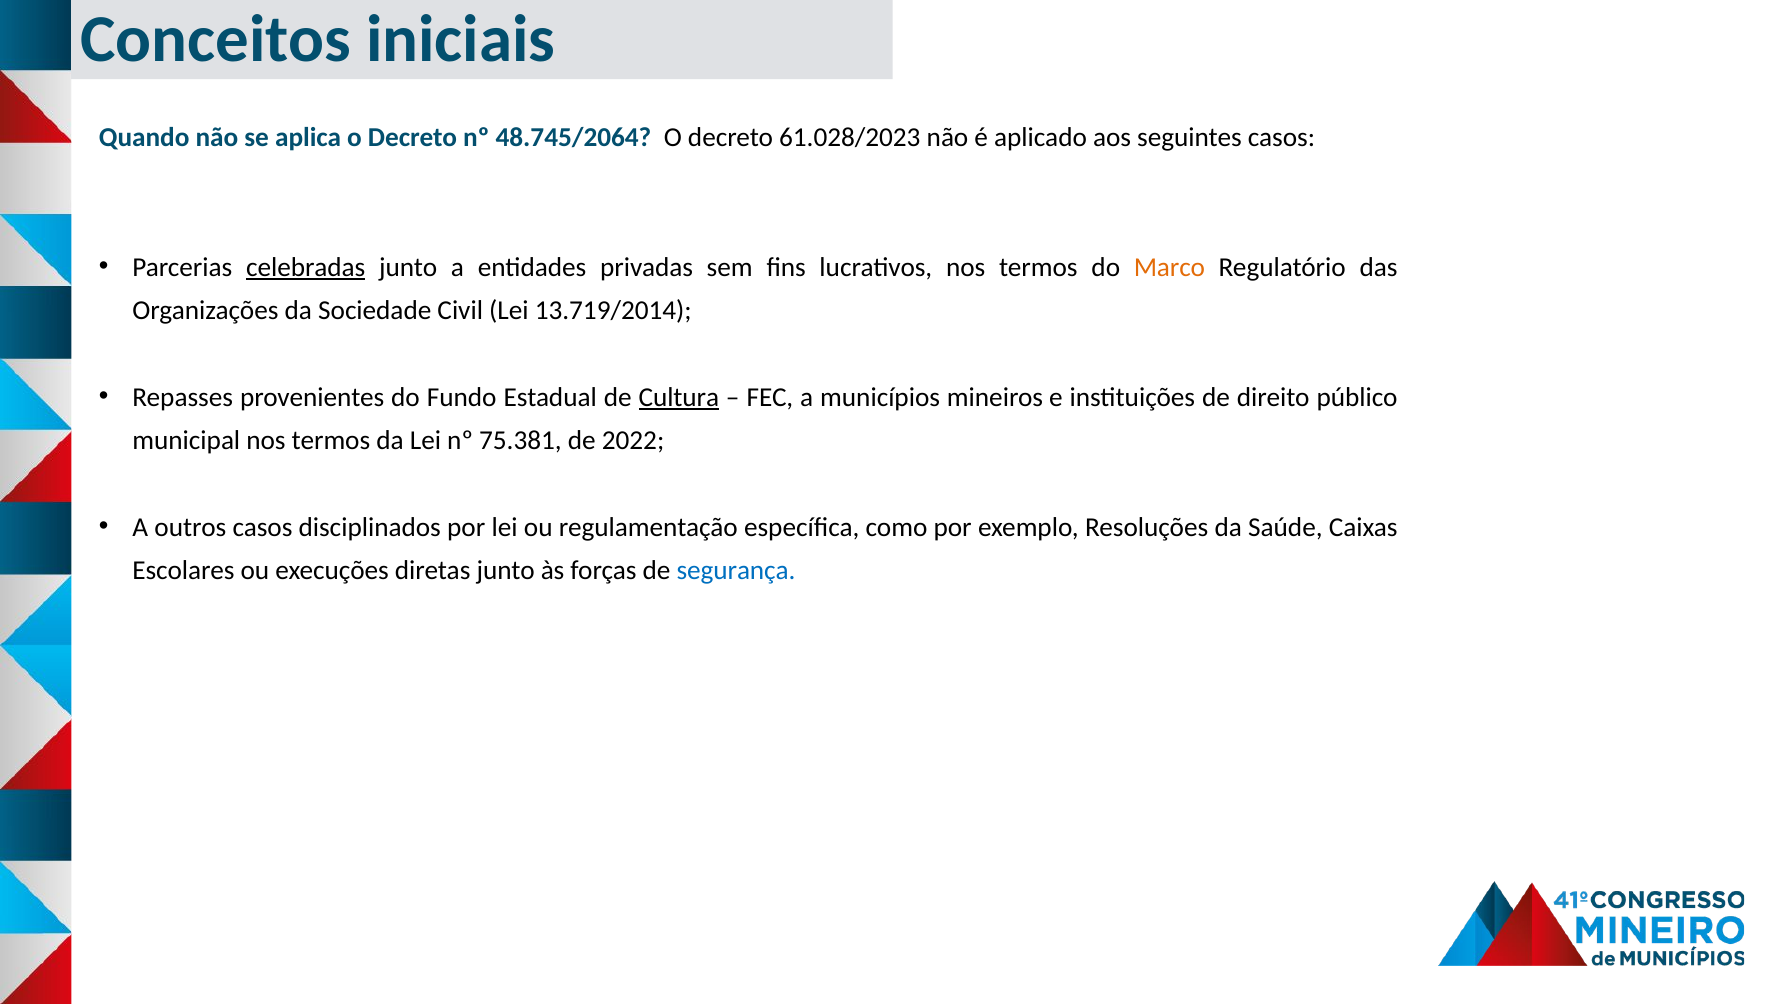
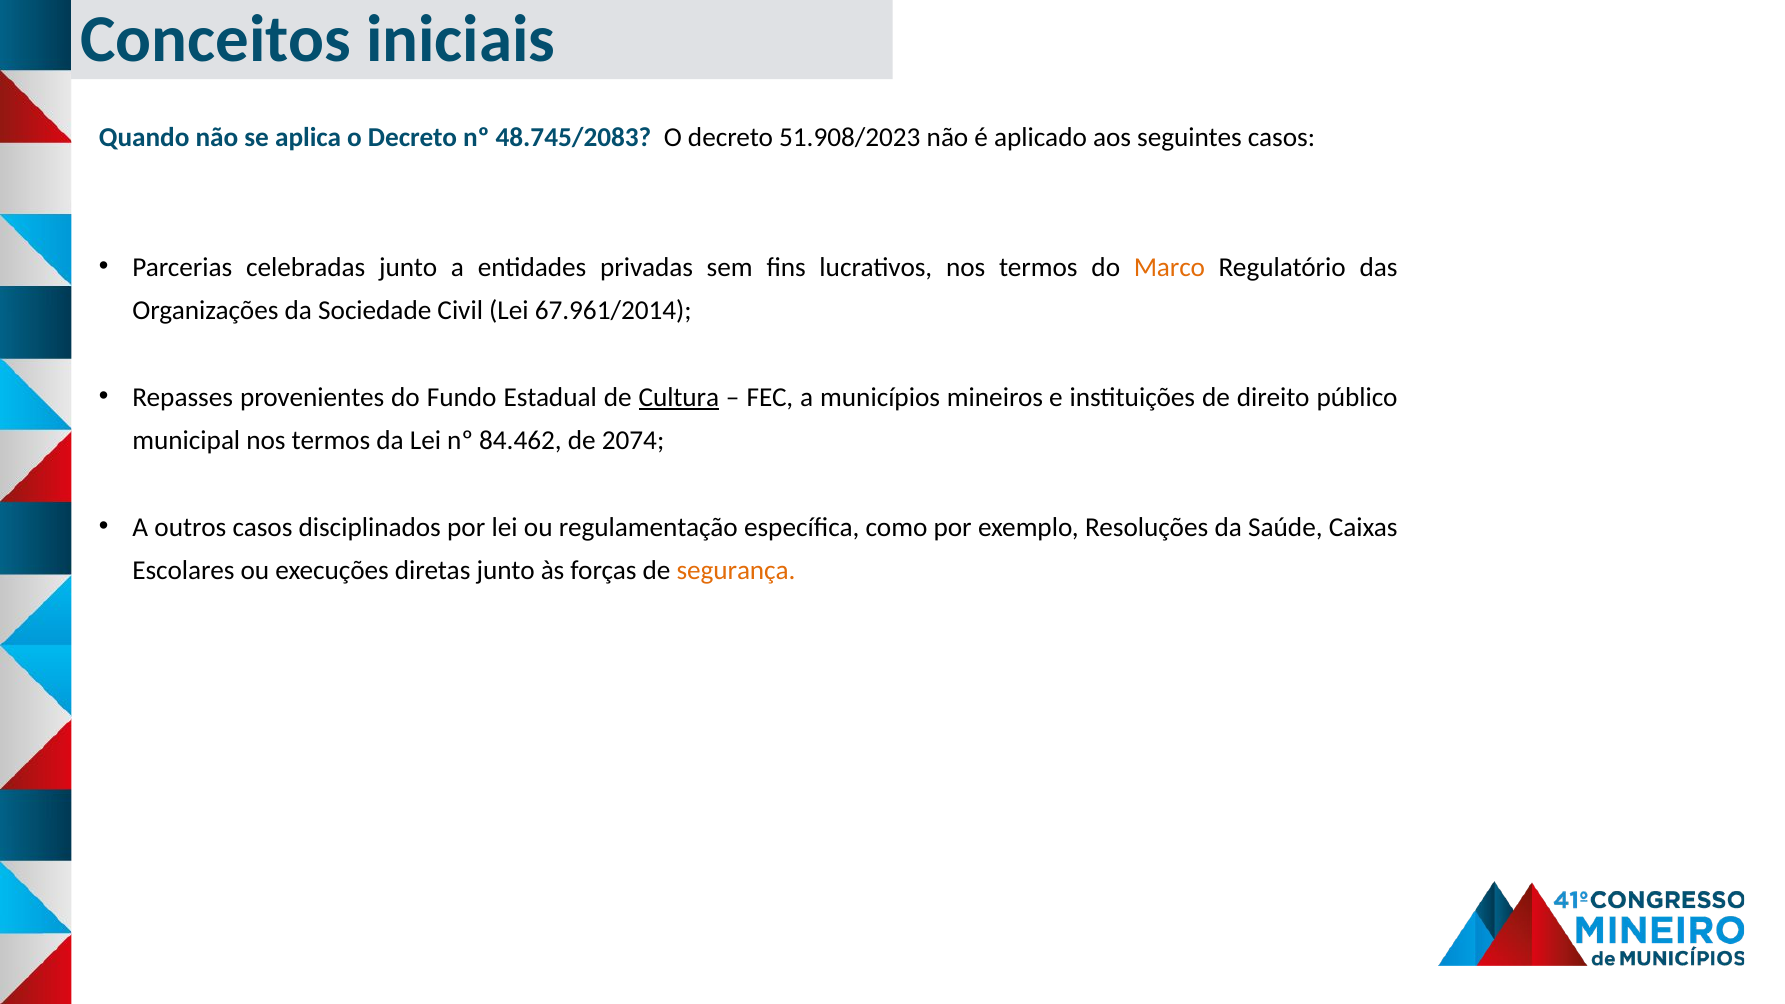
48.745/2064: 48.745/2064 -> 48.745/2083 (573, 137)
61.028/2023: 61.028/2023 -> 51.908/2023 (850, 137)
celebradas underline: present -> none (306, 267)
13.719/2014: 13.719/2014 -> 67.961/2014 (613, 311)
75.381: 75.381 -> 84.462 (520, 441)
2022: 2022 -> 2074 (633, 441)
segurança colour: blue -> orange (736, 571)
